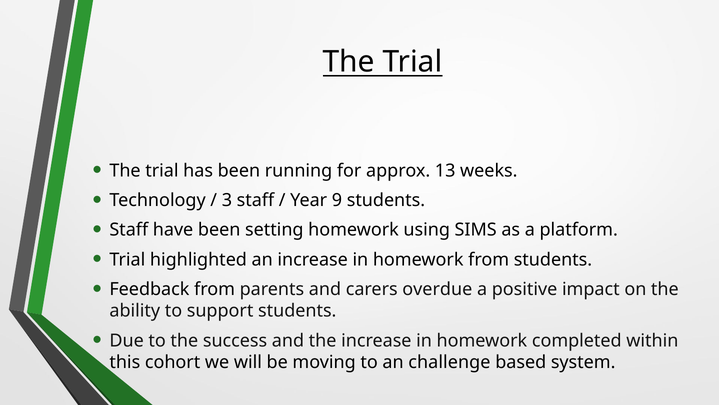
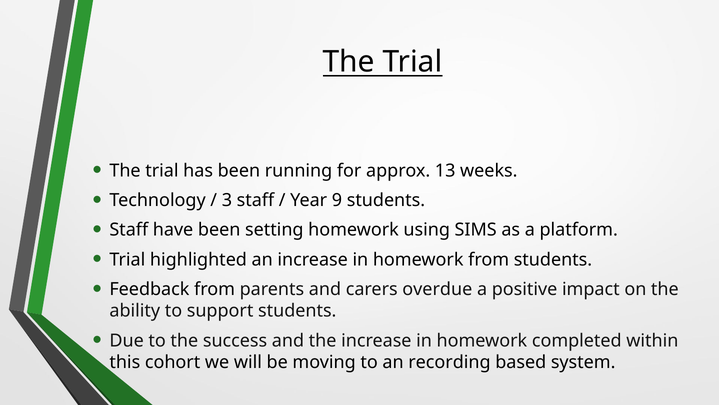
challenge: challenge -> recording (449, 362)
